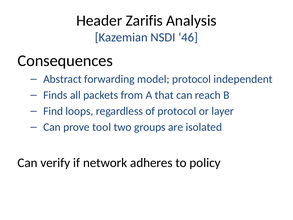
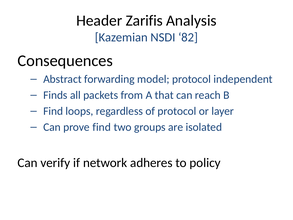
46: 46 -> 82 (188, 37)
prove tool: tool -> find (102, 127)
